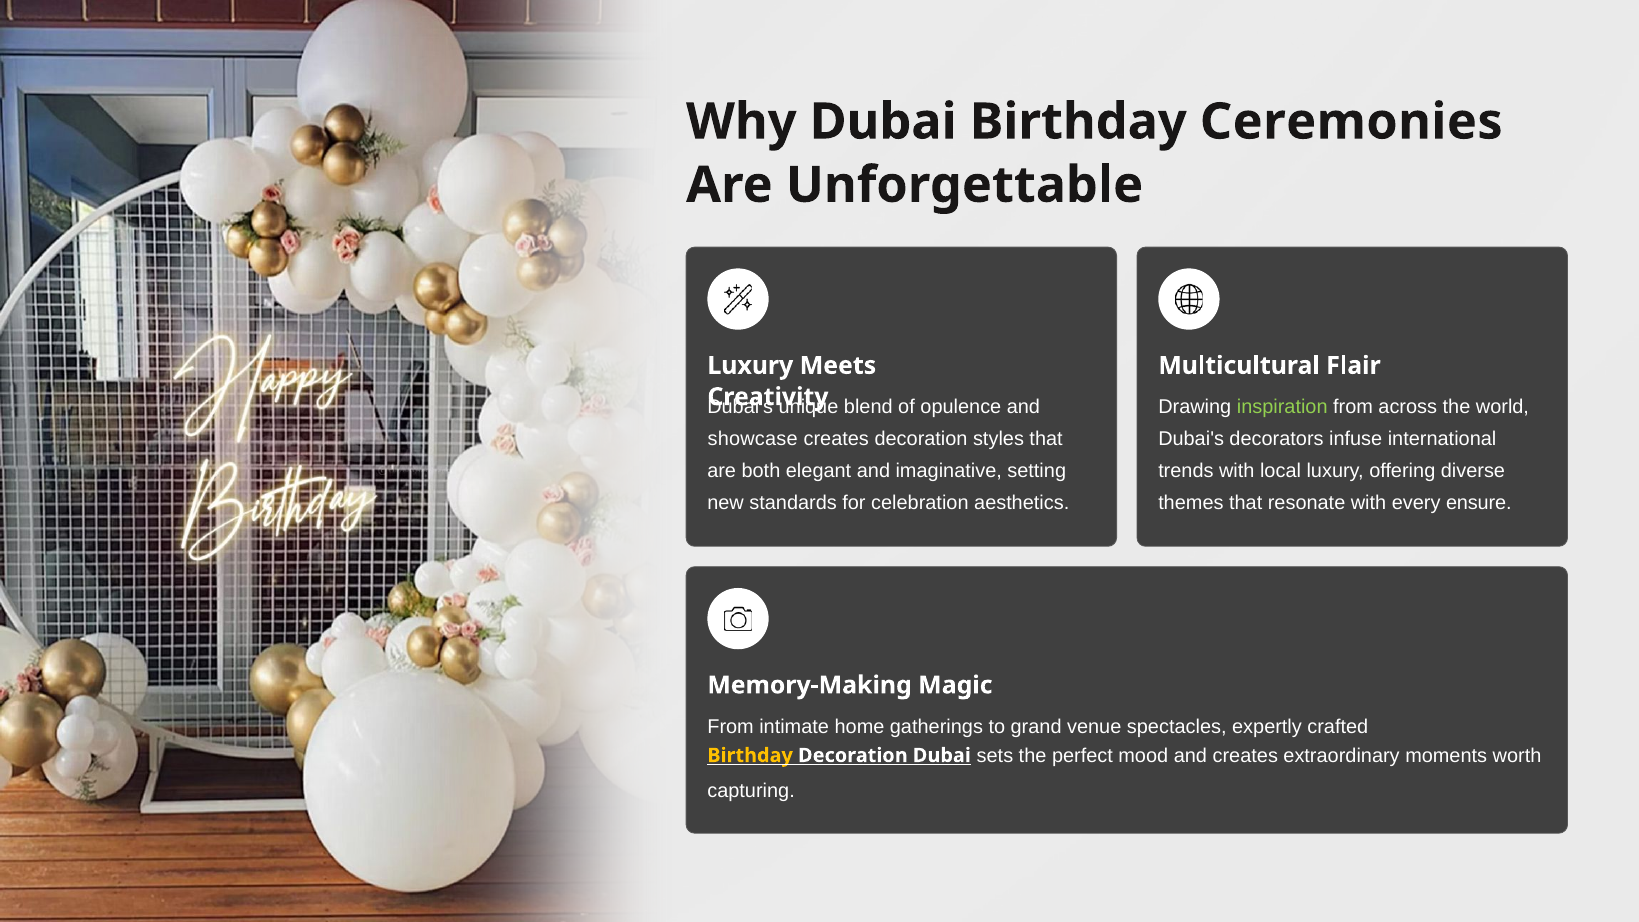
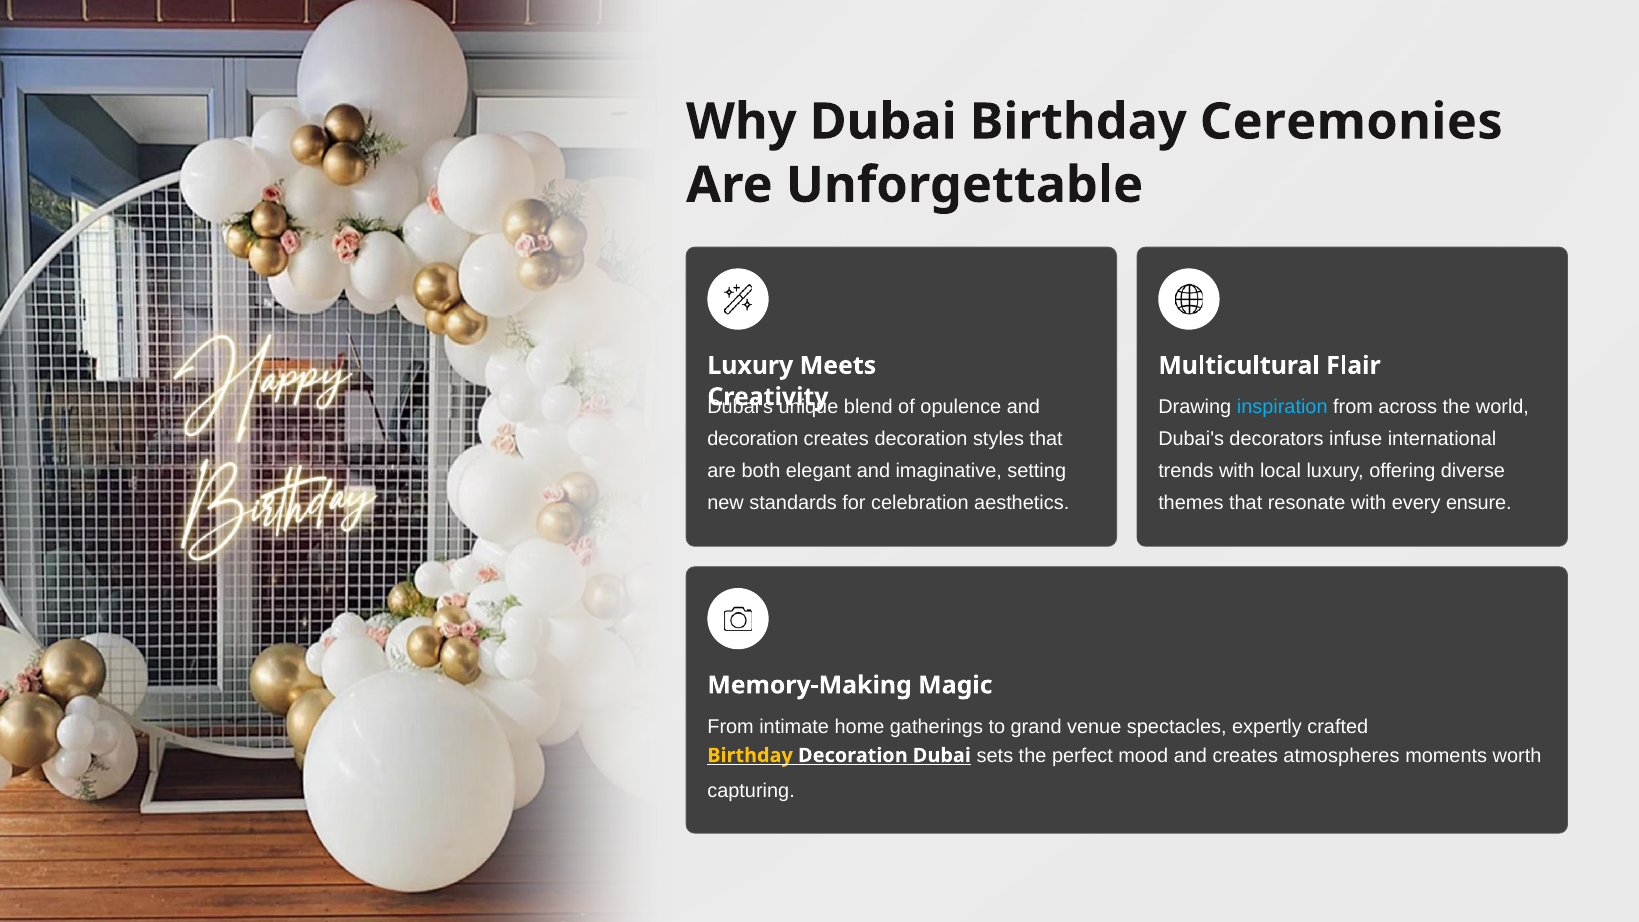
inspiration colour: light green -> light blue (1282, 407)
showcase: showcase -> decoration (753, 439)
extraordinary: extraordinary -> atmospheres (1342, 755)
